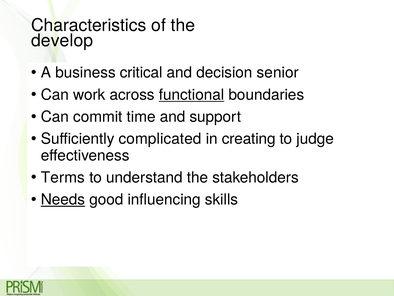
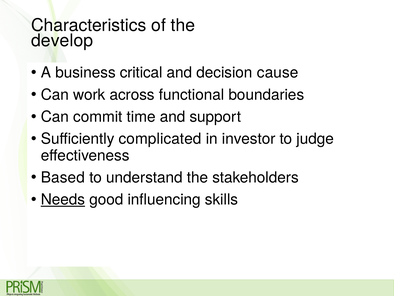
senior: senior -> cause (278, 73)
functional underline: present -> none (192, 95)
creating: creating -> investor (249, 139)
Terms: Terms -> Based (63, 177)
